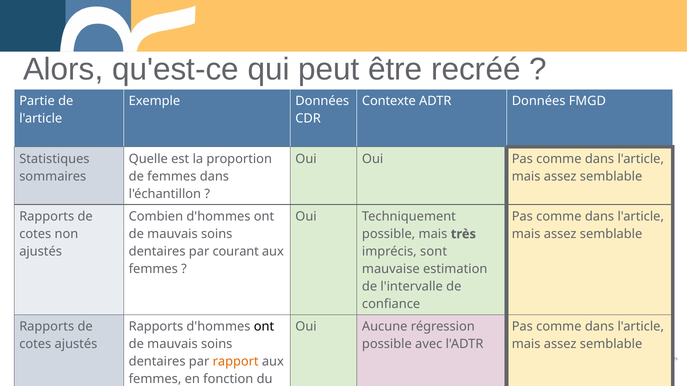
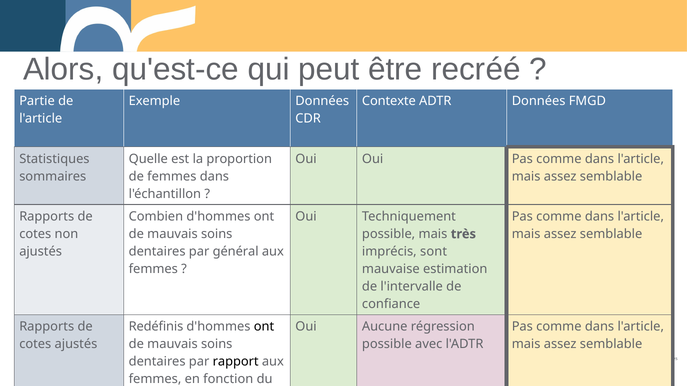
courant: courant -> général (236, 252)
Rapports: Rapports -> Redéfinis (156, 327)
rapport colour: orange -> black (236, 362)
